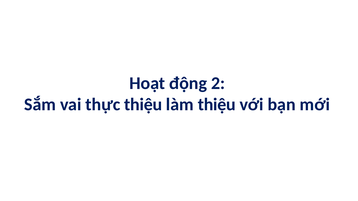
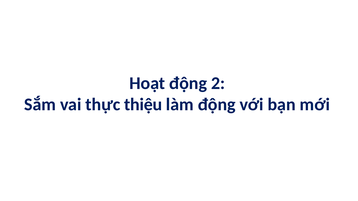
làm thiệu: thiệu -> động (217, 105)
